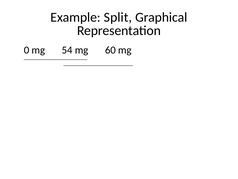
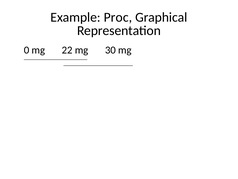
Split: Split -> Proc (118, 17)
54: 54 -> 22 (67, 50)
60: 60 -> 30 (110, 50)
